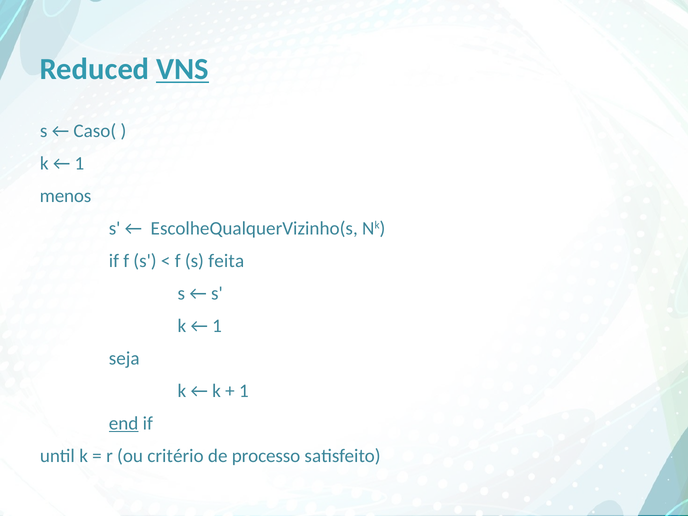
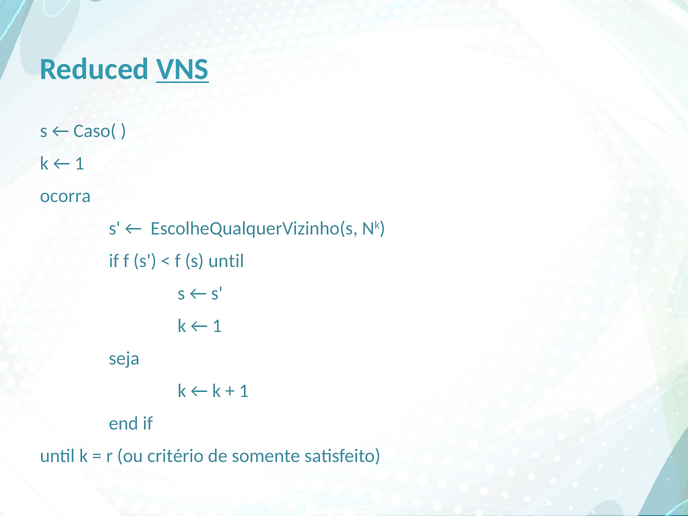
menos: menos -> ocorra (65, 196)
s feita: feita -> until (226, 261)
end underline: present -> none (124, 423)
processo: processo -> somente (266, 456)
